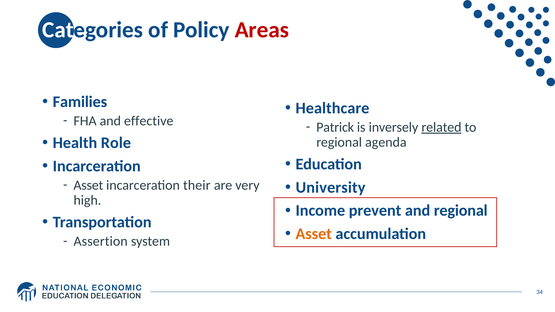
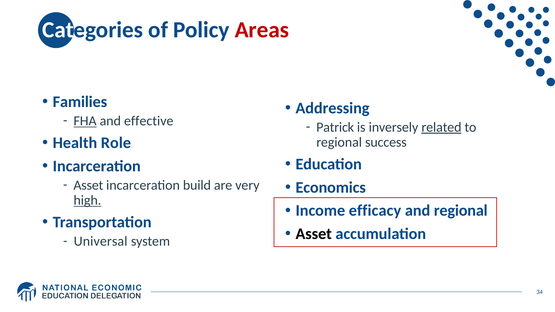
Healthcare: Healthcare -> Addressing (333, 108)
FHA underline: none -> present (85, 121)
agenda: agenda -> success (386, 142)
their: their -> build (197, 185)
University: University -> Economics (331, 188)
high underline: none -> present (87, 200)
prevent: prevent -> efficacy (375, 211)
Asset colour: orange -> black (314, 234)
Assertion: Assertion -> Universal (101, 242)
